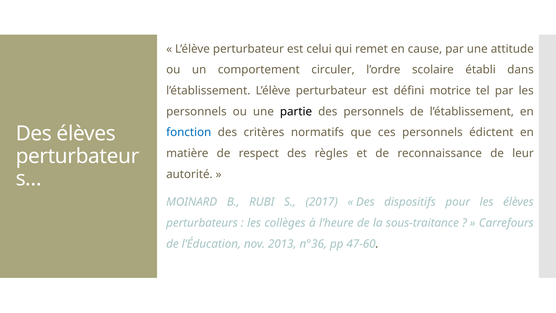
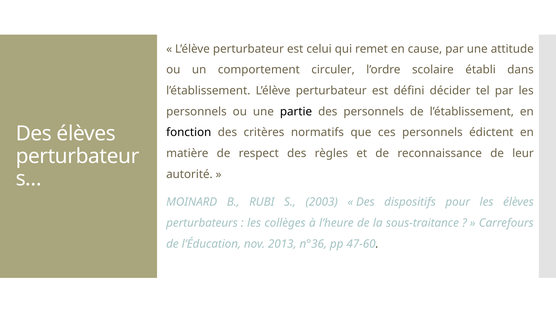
motrice: motrice -> décider (450, 91)
fonction colour: blue -> black (189, 132)
2017: 2017 -> 2003 (322, 202)
